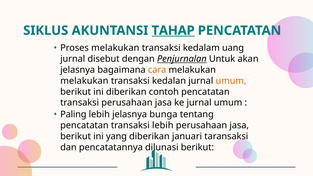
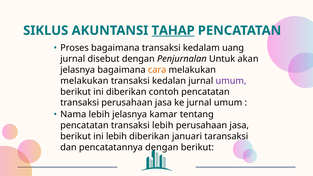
Proses melakukan: melakukan -> bagaimana (115, 48)
Penjurnalan underline: present -> none (182, 59)
umum colour: orange -> purple (231, 81)
Paling: Paling -> Nama (73, 114)
bunga: bunga -> kamar (163, 114)
ini yang: yang -> lebih (116, 136)
pencatatannya dilunasi: dilunasi -> dengan (162, 147)
